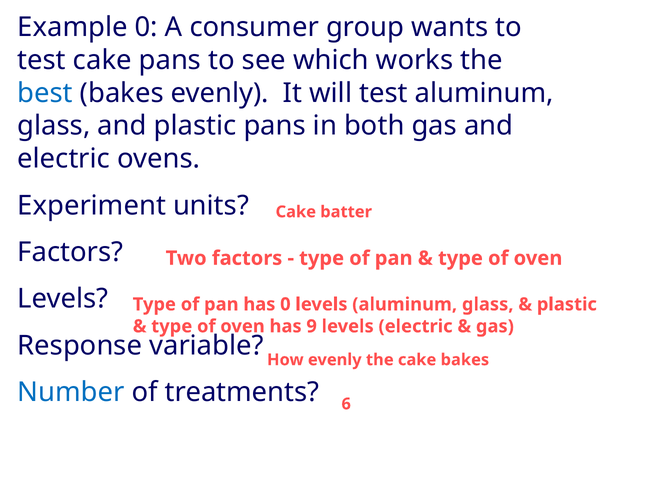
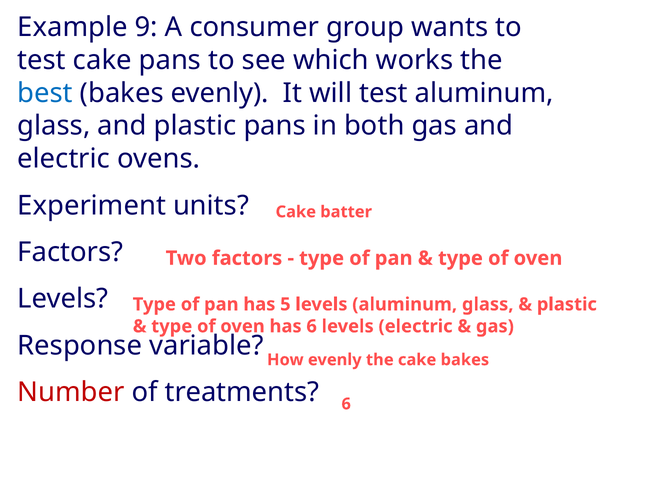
Example 0: 0 -> 9 (146, 27)
has 0: 0 -> 5 (285, 304)
has 9: 9 -> 6 (312, 326)
Number colour: blue -> red (71, 392)
